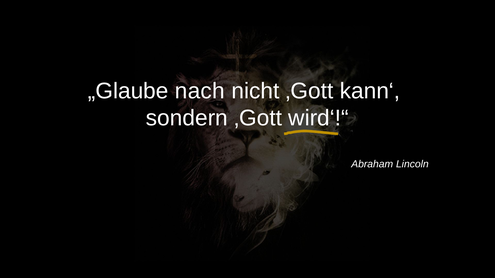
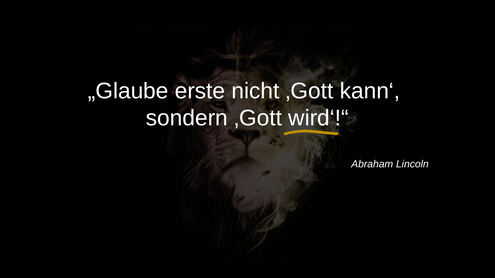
nach: nach -> erste (200, 91)
